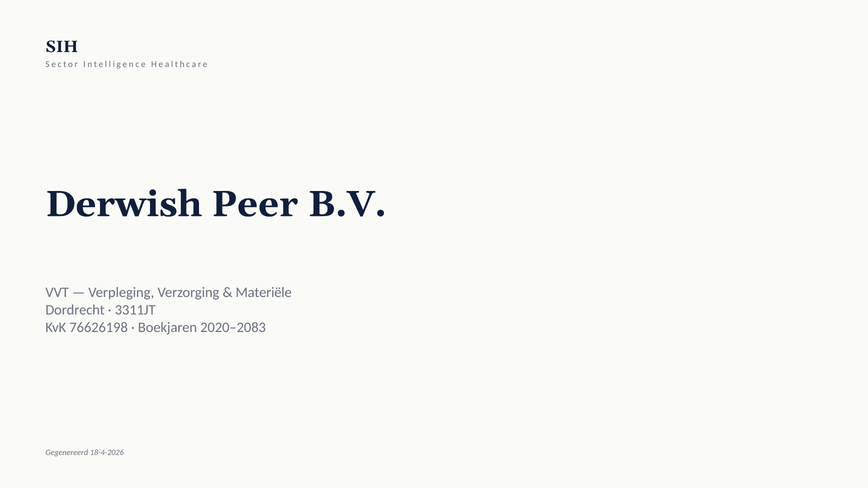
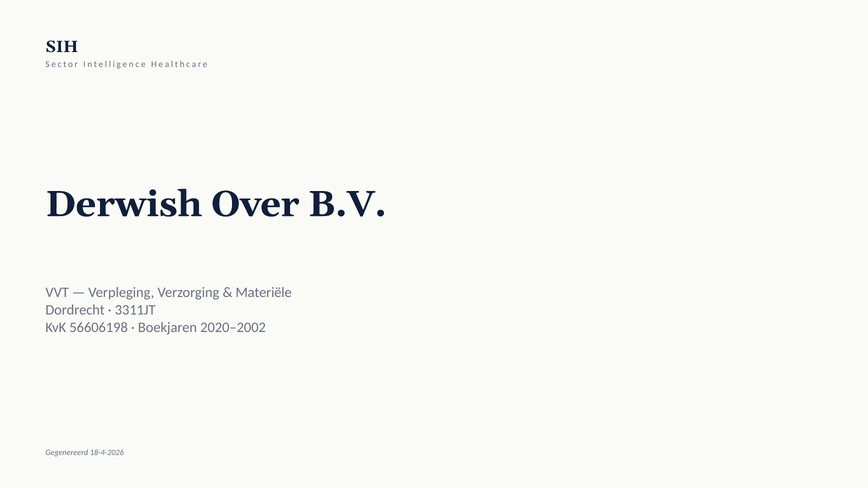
Peer: Peer -> Over (255, 204)
76626198: 76626198 -> 56606198 (99, 328)
2020–2083: 2020–2083 -> 2020–2002 (233, 328)
